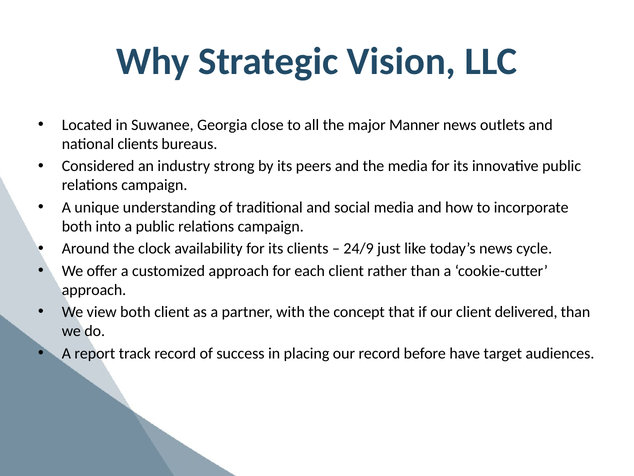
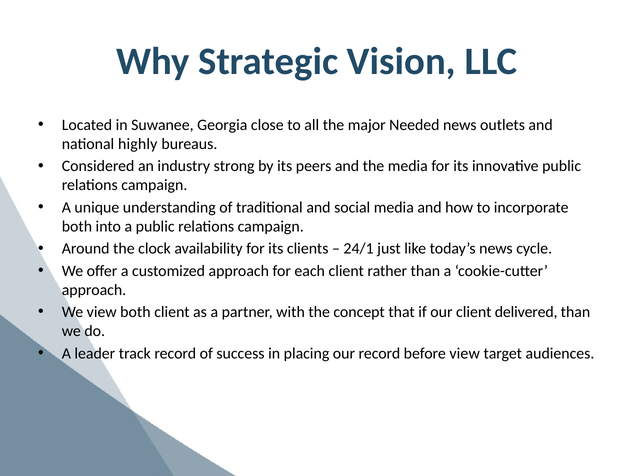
Manner: Manner -> Needed (414, 125)
national clients: clients -> highly (138, 144)
24/9: 24/9 -> 24/1 (359, 248)
report: report -> leader (95, 353)
before have: have -> view (465, 353)
